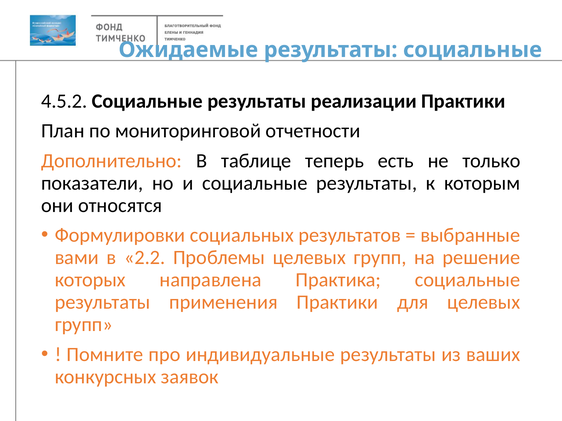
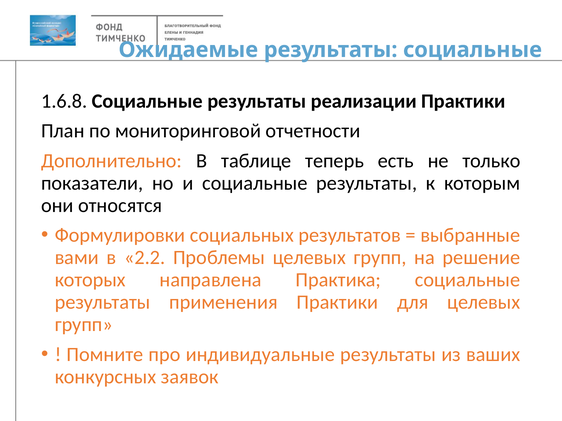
4.5.2: 4.5.2 -> 1.6.8 (64, 101)
